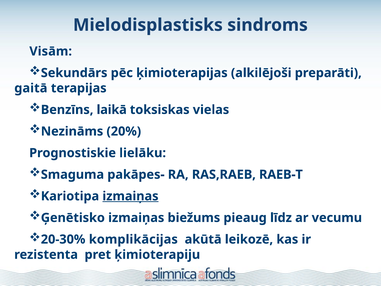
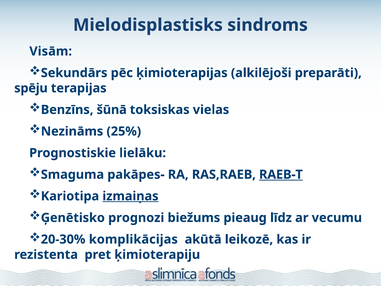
gaitā: gaitā -> spēju (31, 88)
laikā: laikā -> šūnā (112, 110)
20%: 20% -> 25% (124, 131)
RAEB-T underline: none -> present (281, 174)
Ģenētisko izmaiņas: izmaiņas -> prognozi (136, 218)
